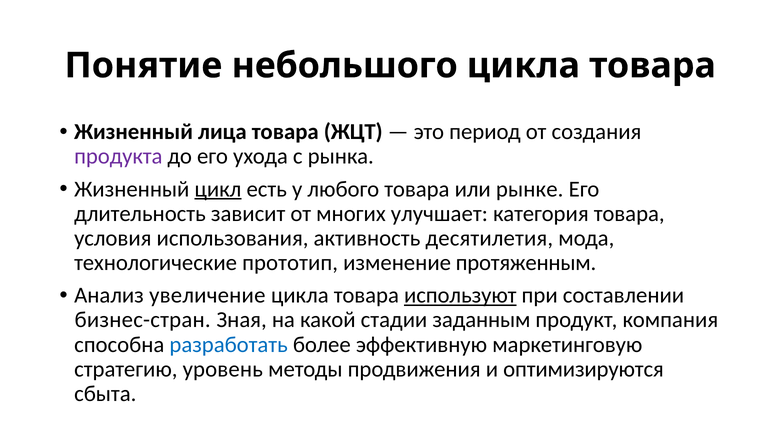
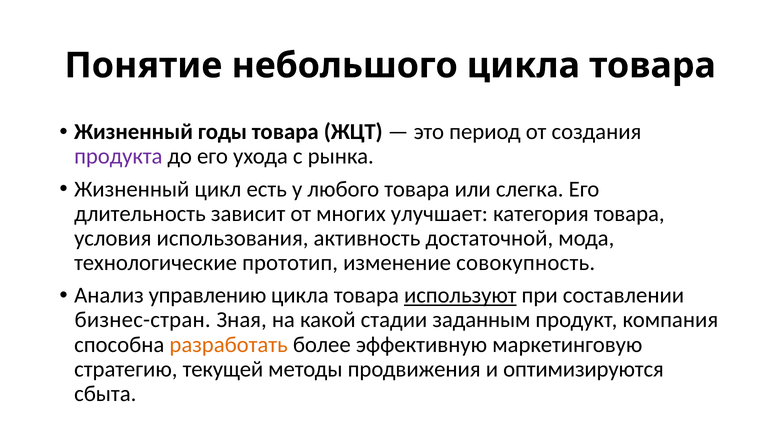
лица: лица -> годы (222, 132)
цикл underline: present -> none (218, 189)
рынке: рынке -> слегка (530, 189)
десятилетия: десятилетия -> достаточной (489, 238)
протяженным: протяженным -> совокупность (526, 263)
увеличение: увеличение -> управлению (208, 296)
разработать colour: blue -> orange (229, 345)
уровень: уровень -> текущей (223, 369)
